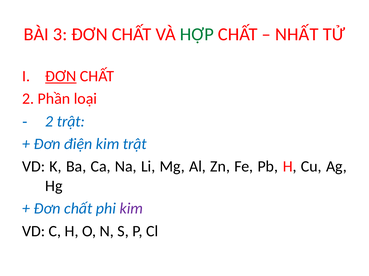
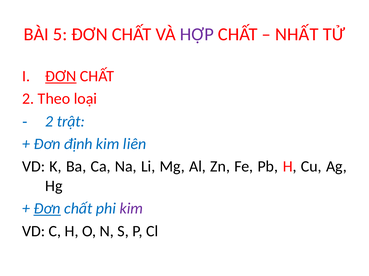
3: 3 -> 5 (60, 34)
HỢP colour: green -> purple (197, 34)
Phần: Phần -> Theo (54, 99)
điện: điện -> định (78, 144)
kim trật: trật -> liên (135, 144)
Đơn underline: none -> present (47, 209)
